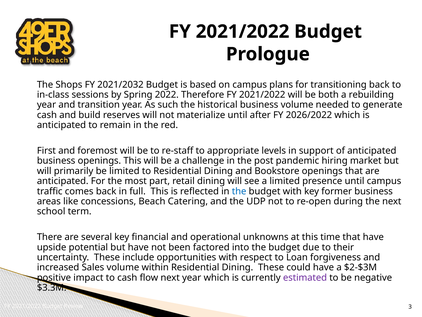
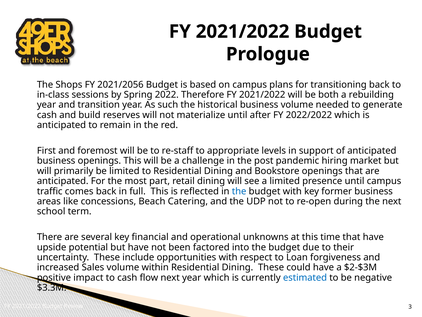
2021/2032: 2021/2032 -> 2021/2056 (120, 84)
2026/2022: 2026/2022 -> 2022/2022 (309, 115)
estimated colour: purple -> blue (305, 277)
